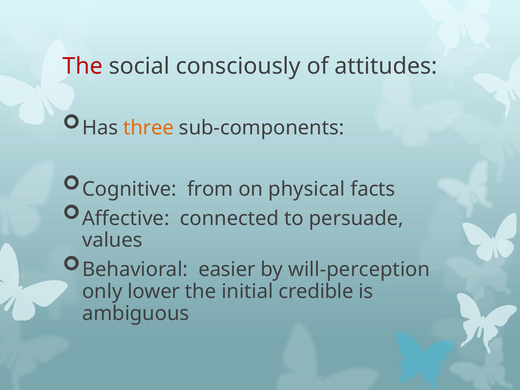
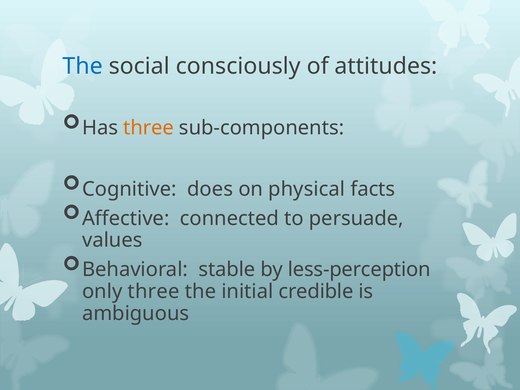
The colour: red -> blue (83, 66)
from: from -> does (210, 189)
easier: easier -> stable (227, 270)
will-perception: will-perception -> less-perception (359, 270)
only lower: lower -> three (154, 291)
